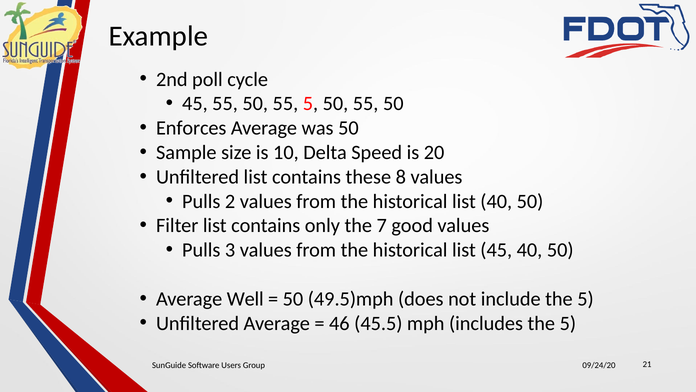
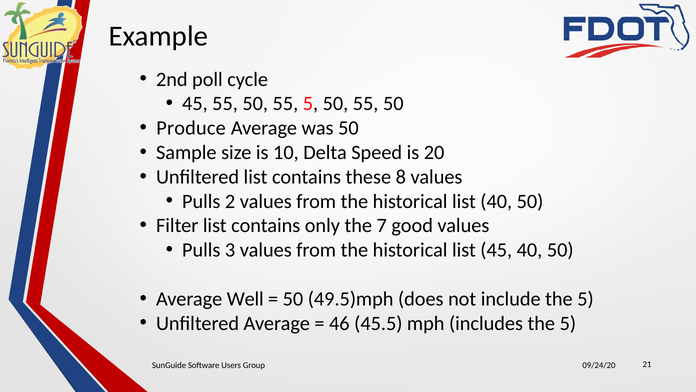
Enforces: Enforces -> Produce (191, 128)
